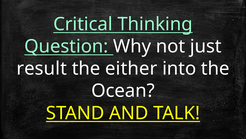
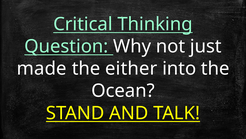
result: result -> made (42, 68)
